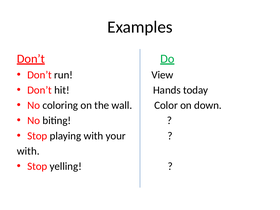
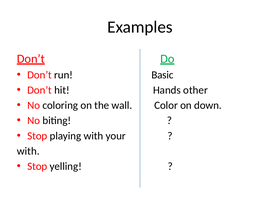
View: View -> Basic (162, 75)
today: today -> other (196, 90)
